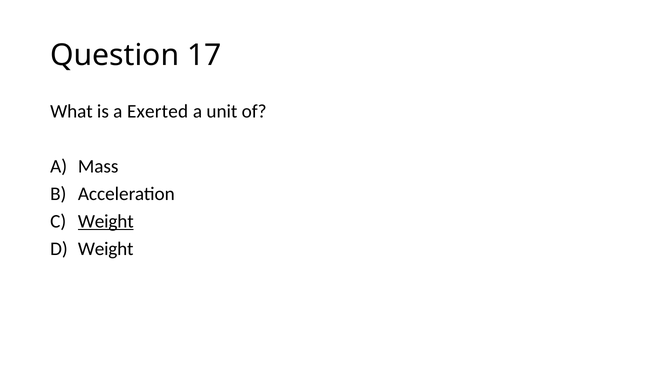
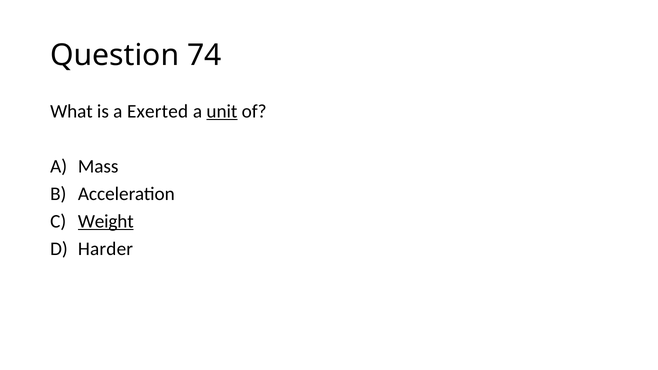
17: 17 -> 74 (204, 55)
unit underline: none -> present (222, 111)
Weight: Weight -> Harder (106, 249)
